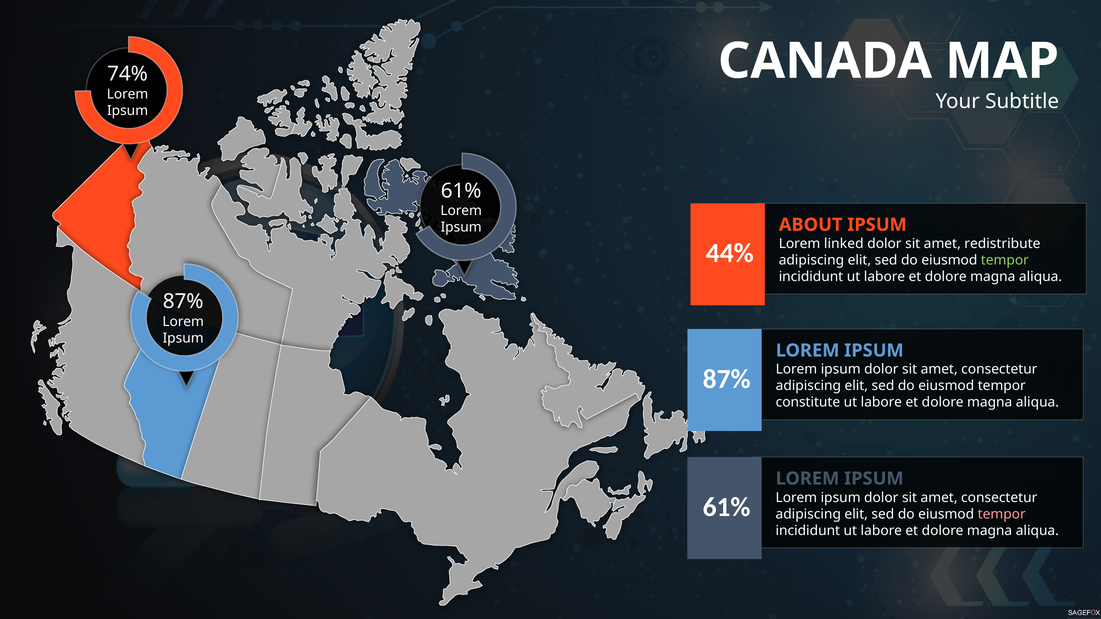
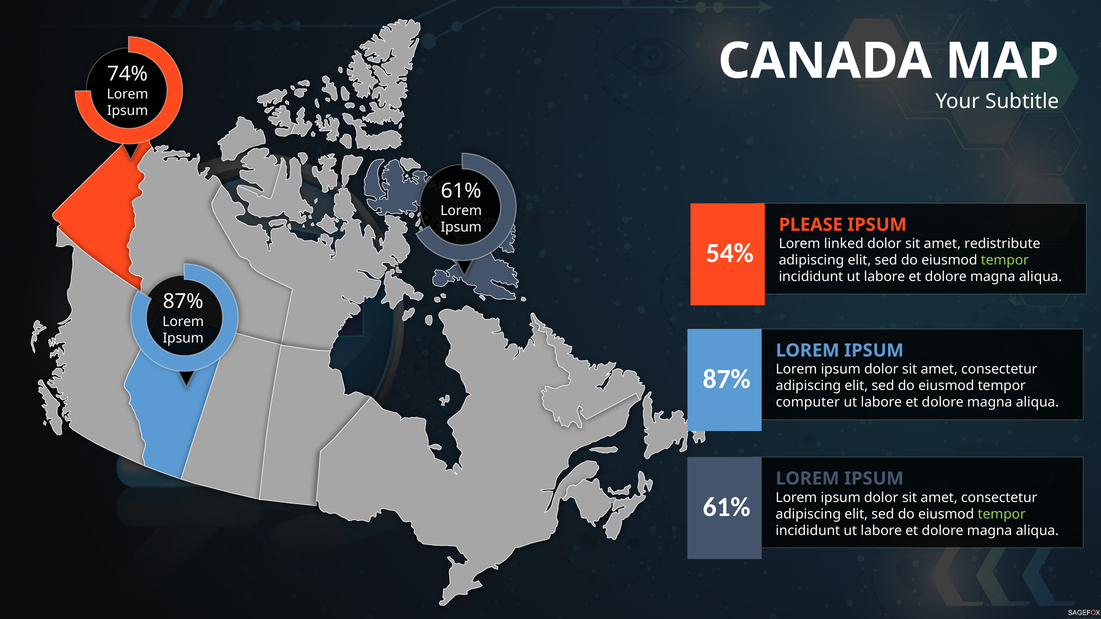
ABOUT: ABOUT -> PLEASE (811, 225)
44%: 44% -> 54% (730, 253)
constitute: constitute -> computer (808, 403)
tempor colour: pink -> light green (1002, 514)
